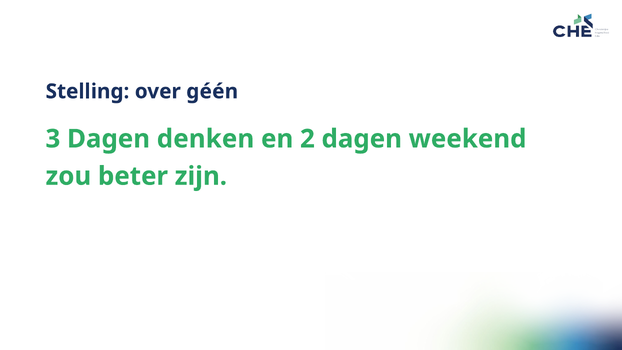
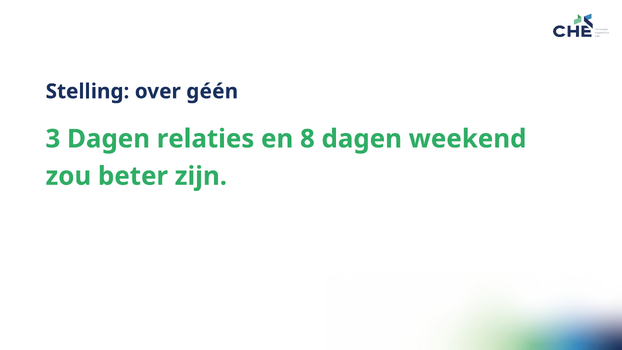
denken: denken -> relaties (206, 139)
2: 2 -> 8 (307, 139)
